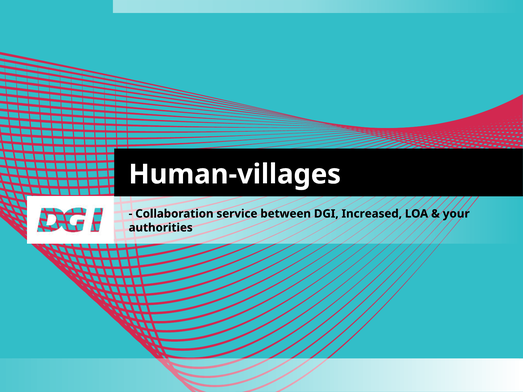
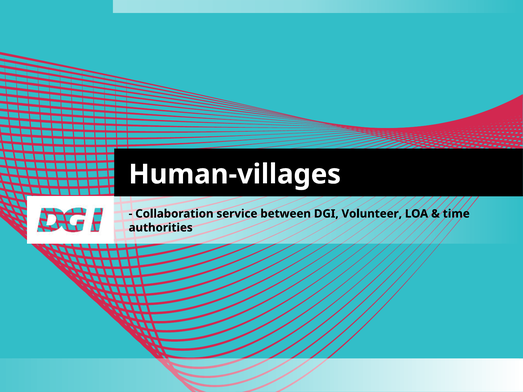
Increased: Increased -> Volunteer (372, 214)
your: your -> time (456, 214)
